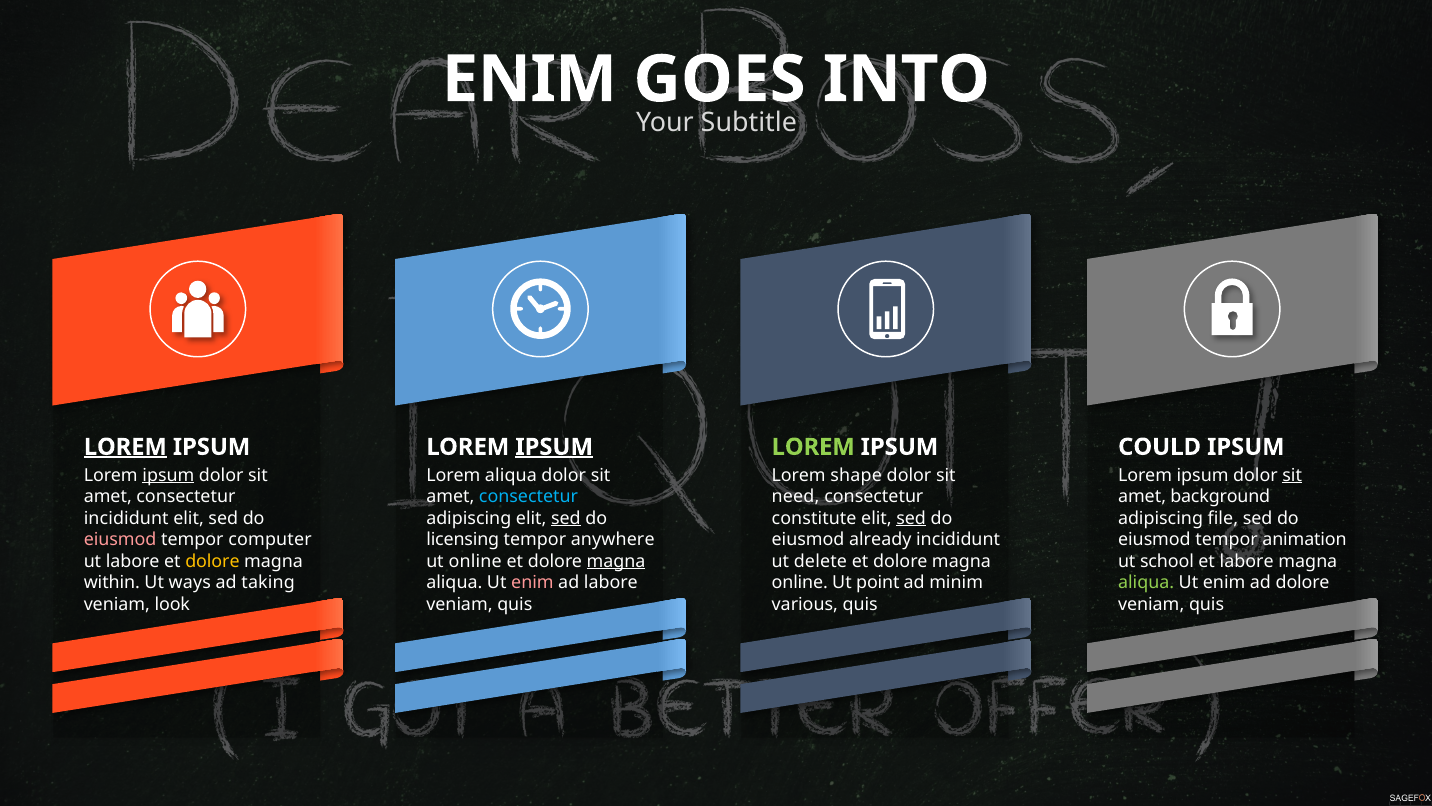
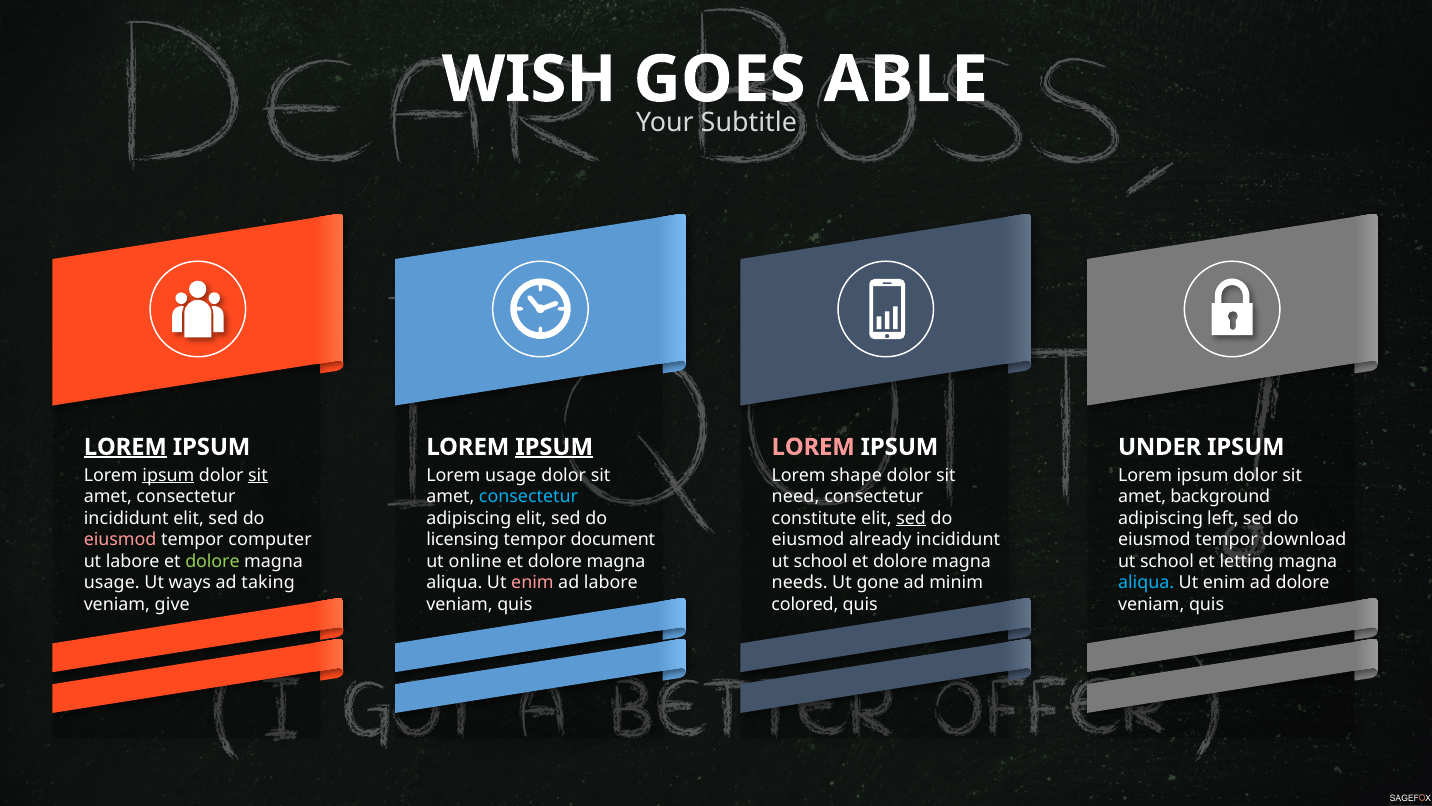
ENIM: ENIM -> WISH (529, 80)
INTO: INTO -> ABLE (906, 80)
LOREM colour: light green -> pink (813, 447)
COULD: COULD -> UNDER (1160, 447)
sit underline: none -> present (258, 475)
Lorem aliqua: aliqua -> usage (511, 475)
sit underline: present -> none (1292, 475)
sed underline: present -> none (566, 518)
file: file -> left (1223, 518)
anywhere: anywhere -> document (613, 539)
animation: animation -> download (1304, 539)
dolore colour: yellow -> light green (212, 561)
magna underline: present -> none (616, 561)
delete: delete -> school (821, 561)
et labore: labore -> letting (1247, 561)
within: within -> usage (112, 582)
online: online -> needs (800, 582)
point: point -> gone (878, 582)
aliqua colour: light green -> light blue (1146, 582)
look: look -> give (172, 604)
various: various -> colored (805, 604)
